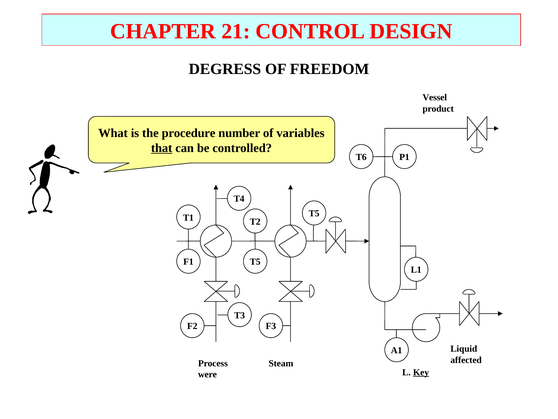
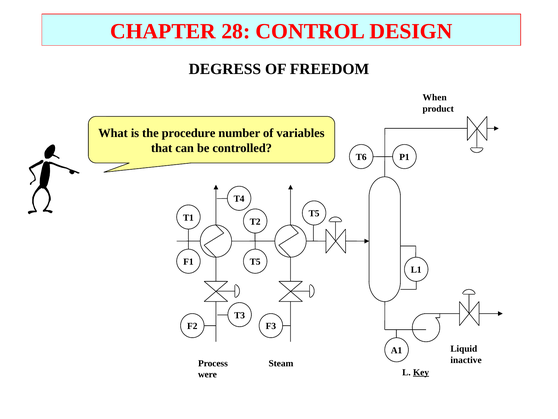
21: 21 -> 28 (236, 31)
Vessel: Vessel -> When (435, 97)
that underline: present -> none (162, 148)
affected: affected -> inactive (466, 360)
